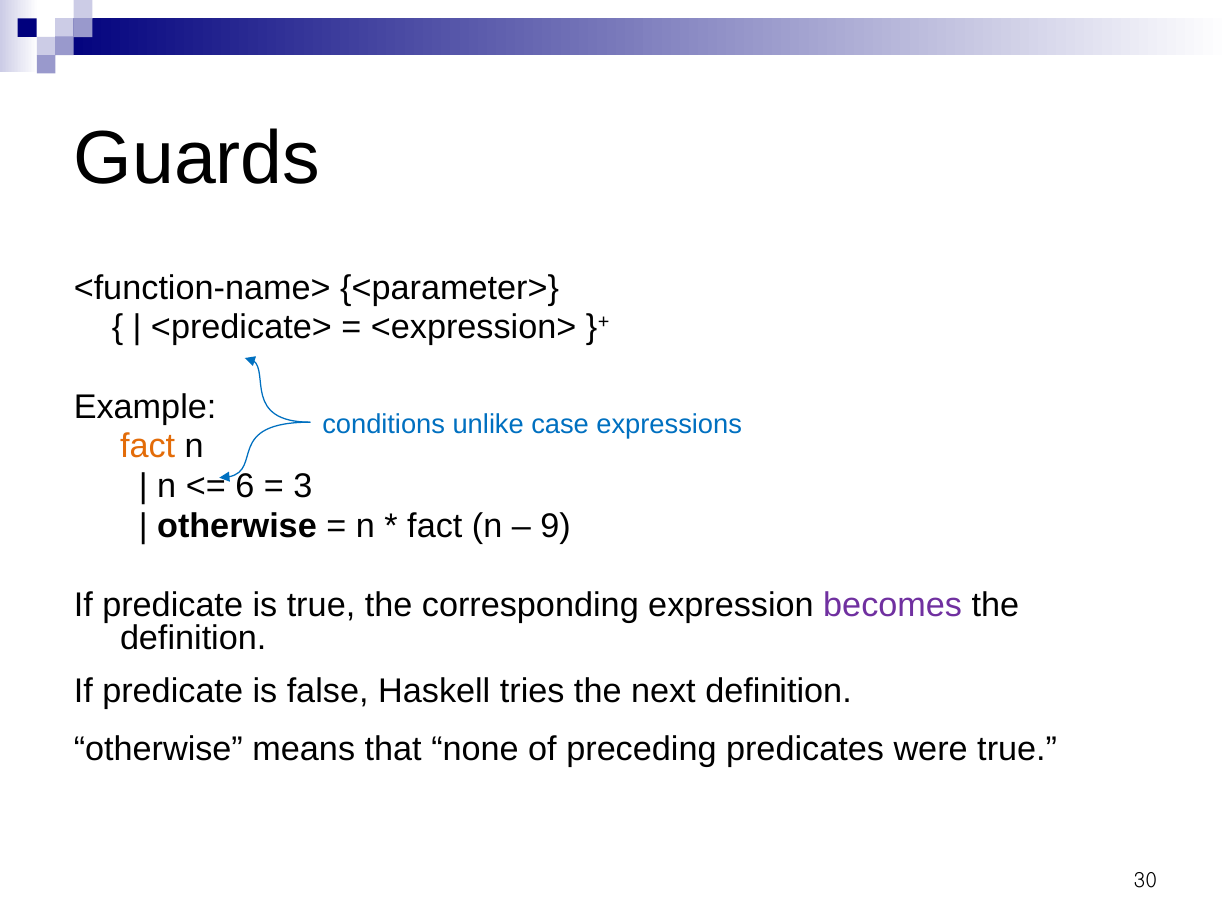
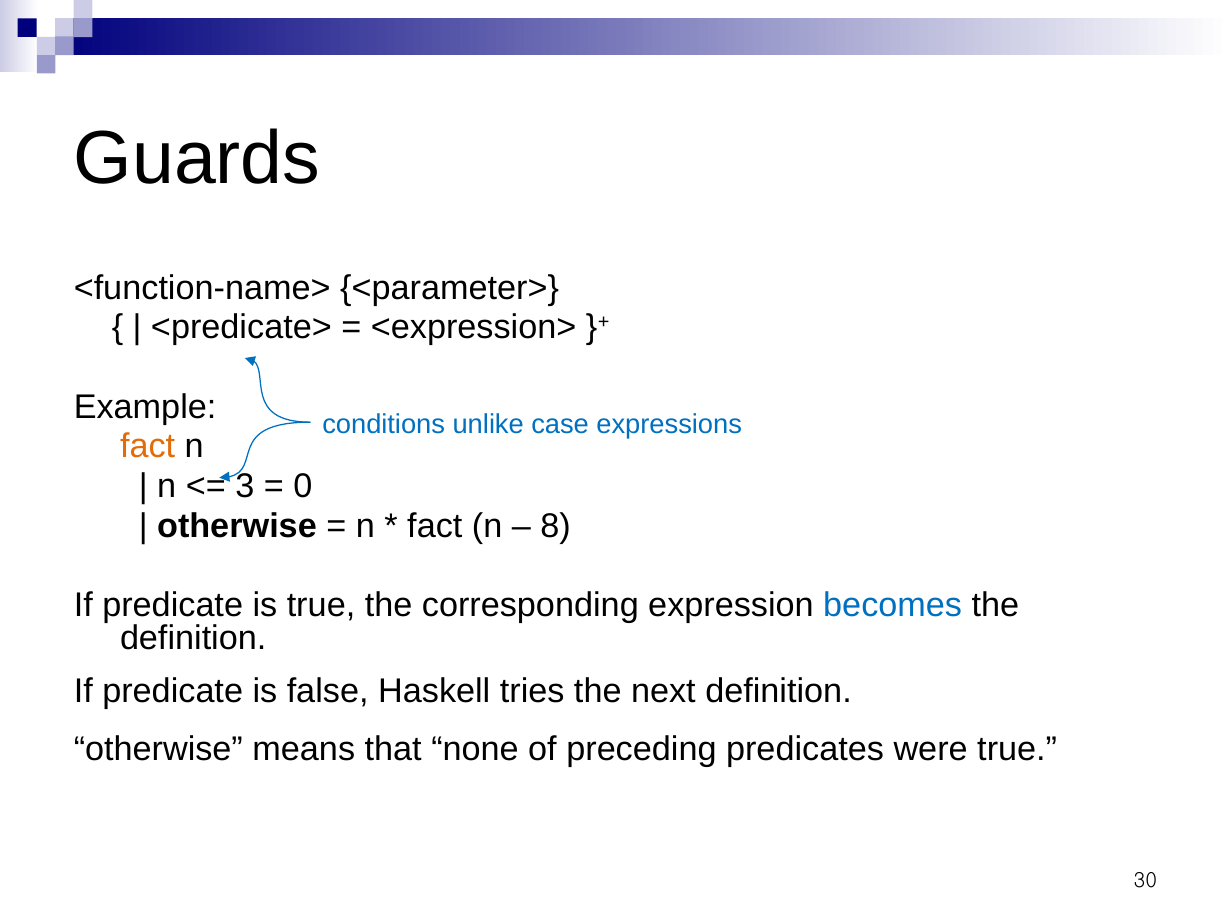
6: 6 -> 3 (245, 486)
3: 3 -> 0 (303, 486)
9: 9 -> 8 (556, 526)
becomes colour: purple -> blue (893, 605)
